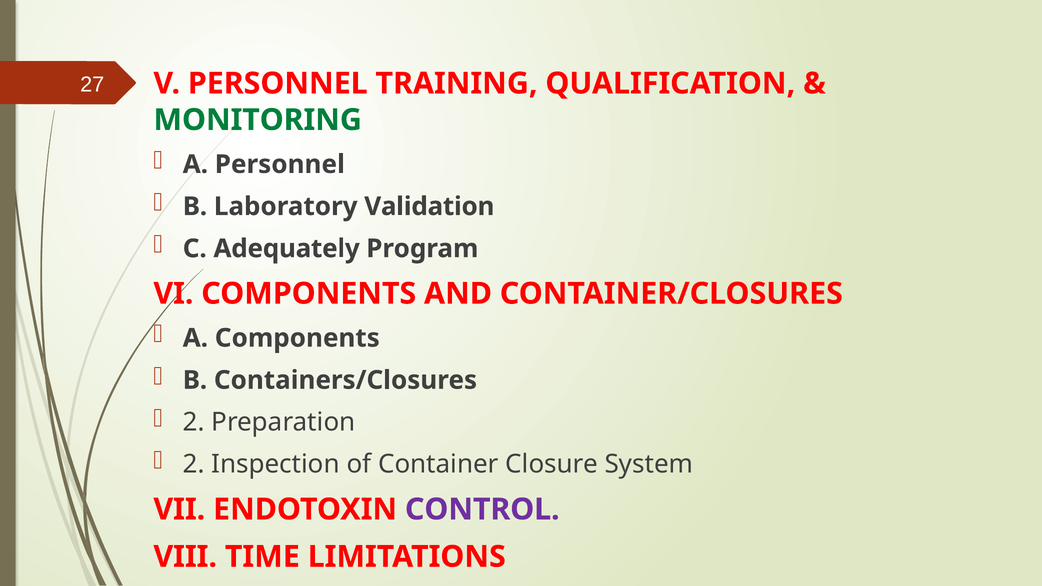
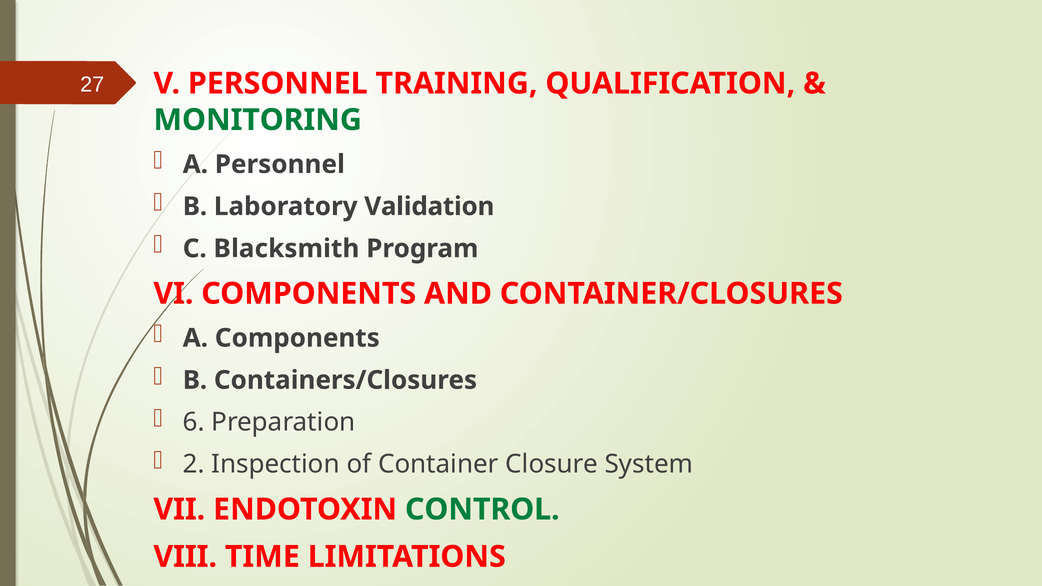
Adequately: Adequately -> Blacksmith (286, 249)
2: 2 -> 6 (194, 422)
CONTROL colour: purple -> green (482, 510)
